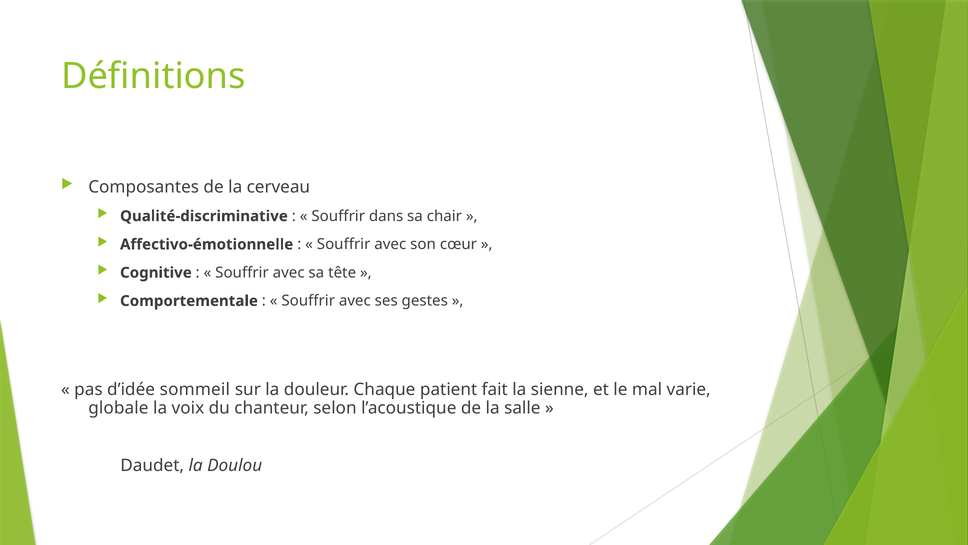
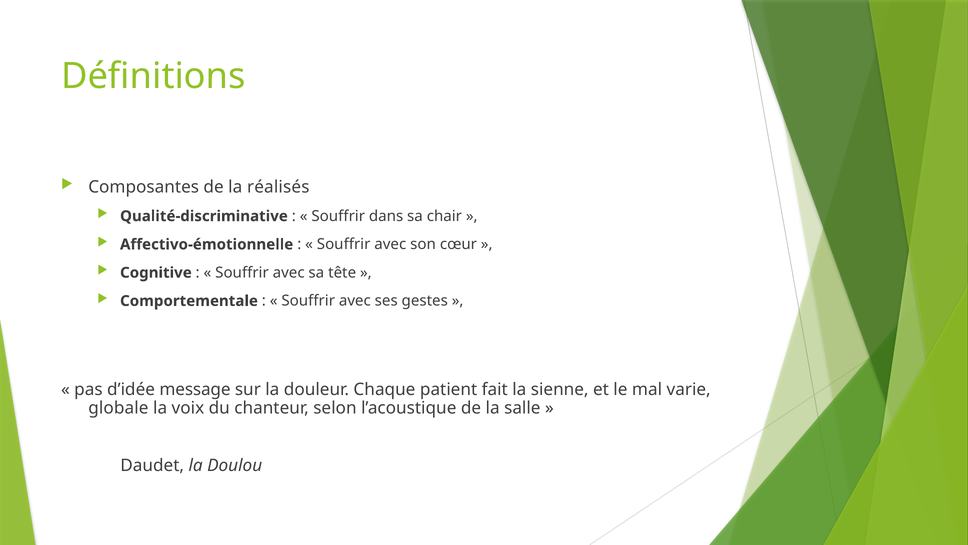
cerveau: cerveau -> réalisés (278, 187)
sommeil: sommeil -> message (195, 389)
